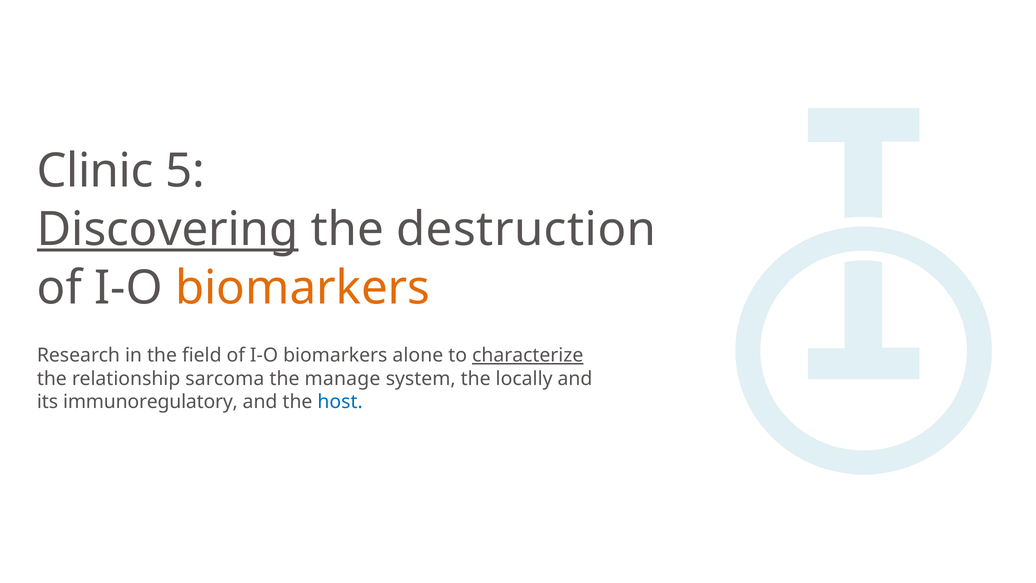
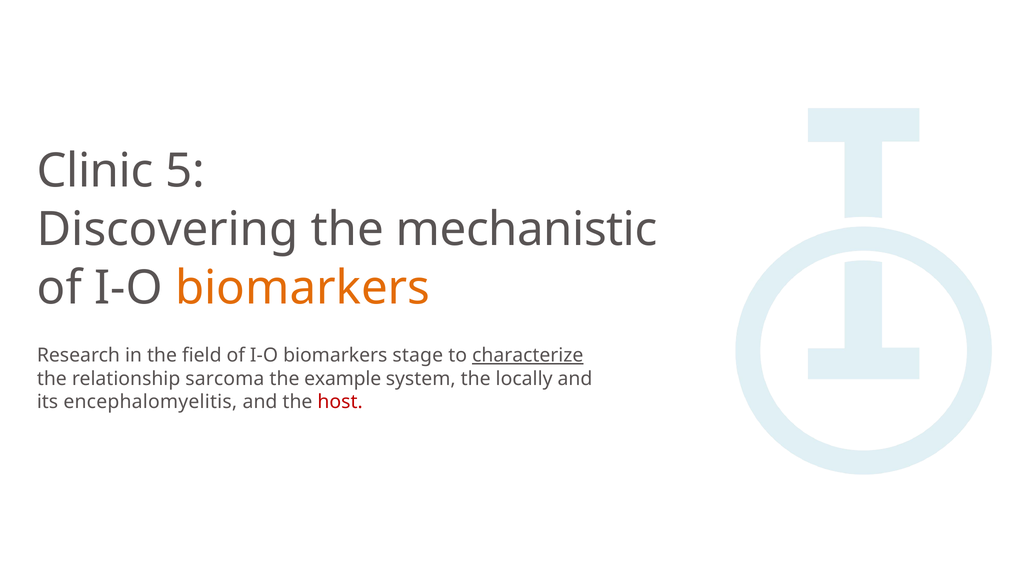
Discovering underline: present -> none (168, 229)
destruction: destruction -> mechanistic (527, 229)
alone: alone -> stage (418, 355)
manage: manage -> example (343, 378)
immunoregulatory: immunoregulatory -> encephalomyelitis (150, 402)
host colour: blue -> red (340, 402)
